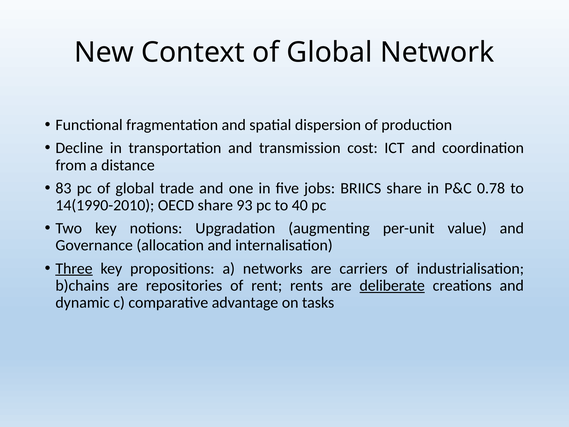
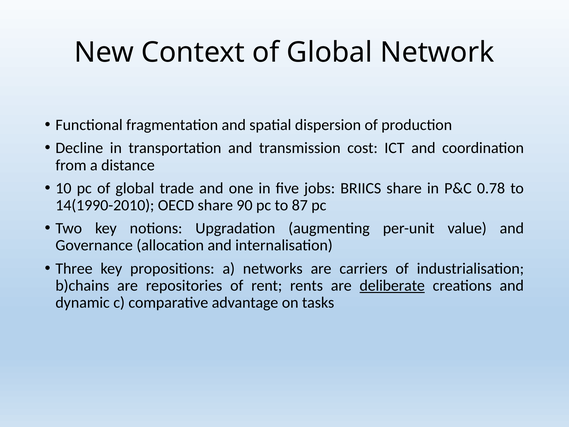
83: 83 -> 10 (63, 188)
93: 93 -> 90 (244, 205)
40: 40 -> 87 (300, 205)
Three underline: present -> none (74, 268)
